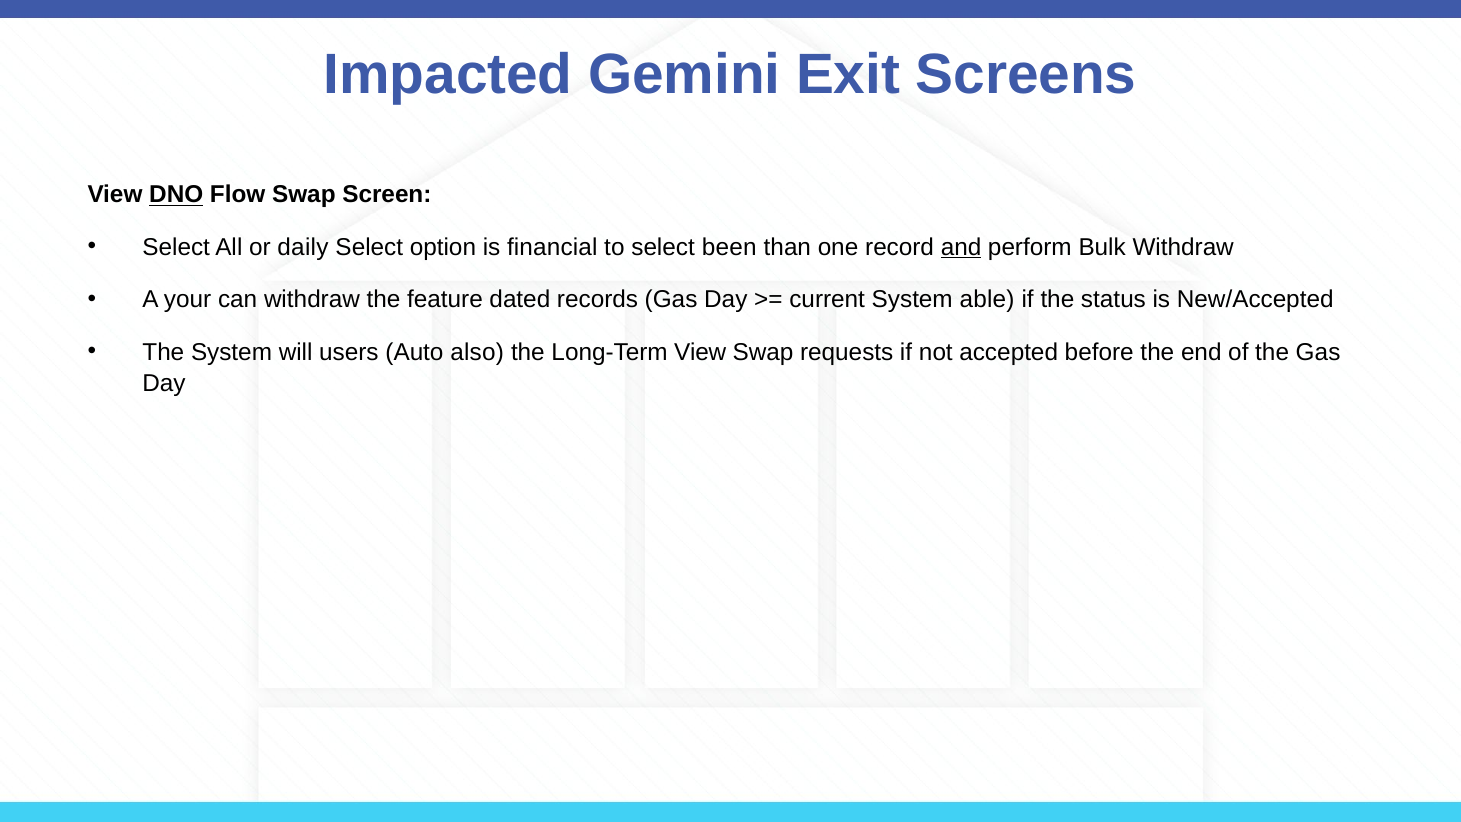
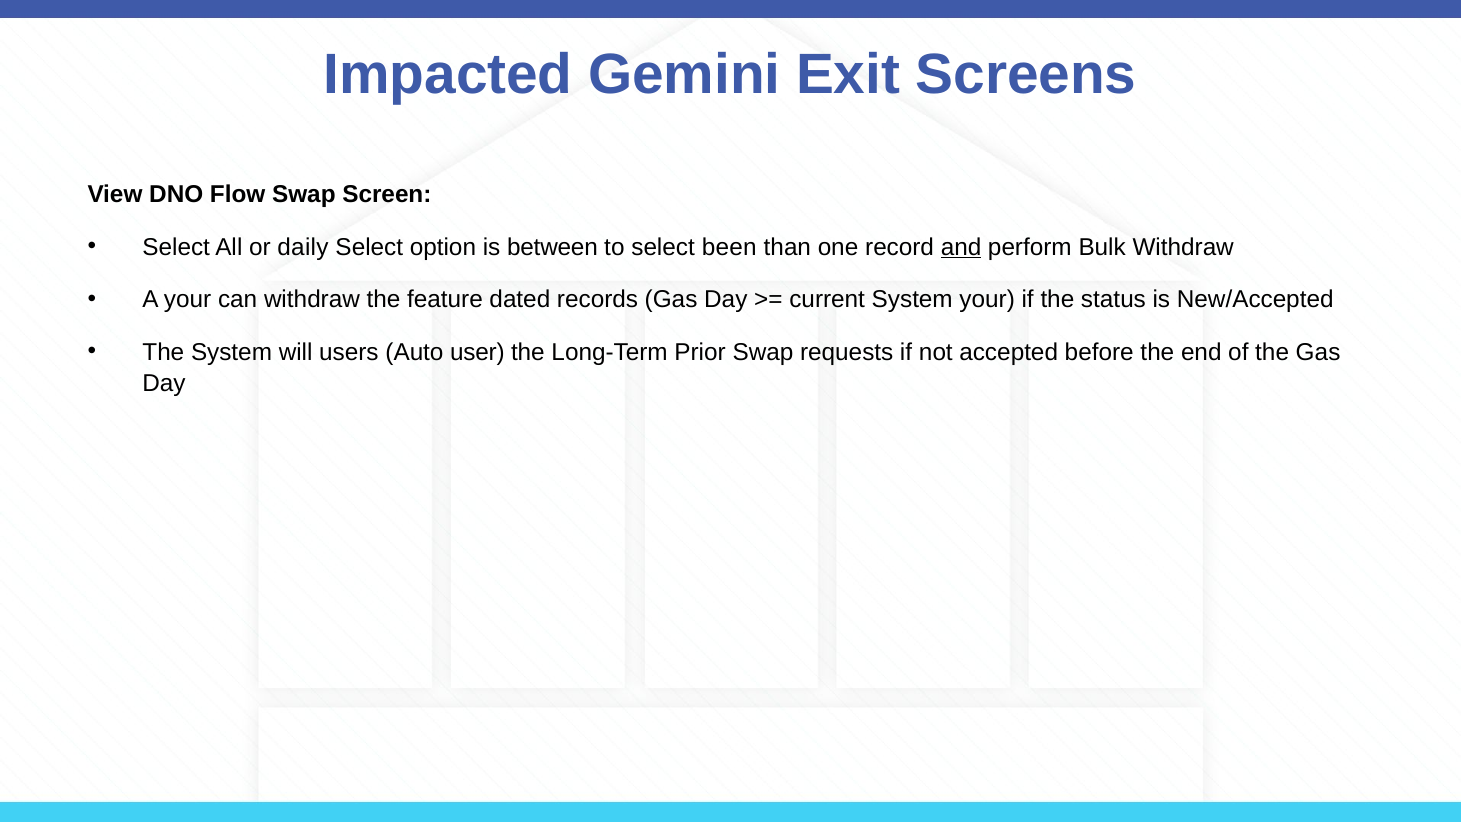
DNO underline: present -> none (176, 195)
financial: financial -> between (552, 247)
System able: able -> your (987, 300)
also: also -> user (477, 352)
Long-Term View: View -> Prior (700, 352)
